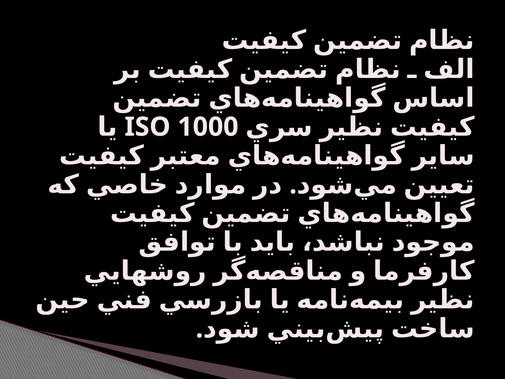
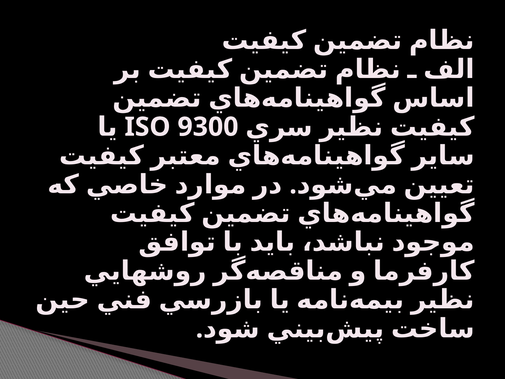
1000: 1000 -> 9300 (208, 127)
